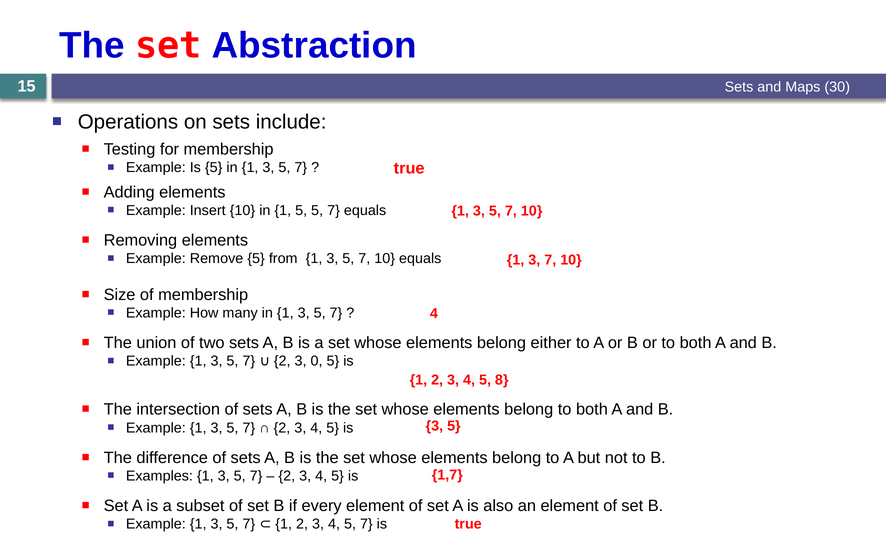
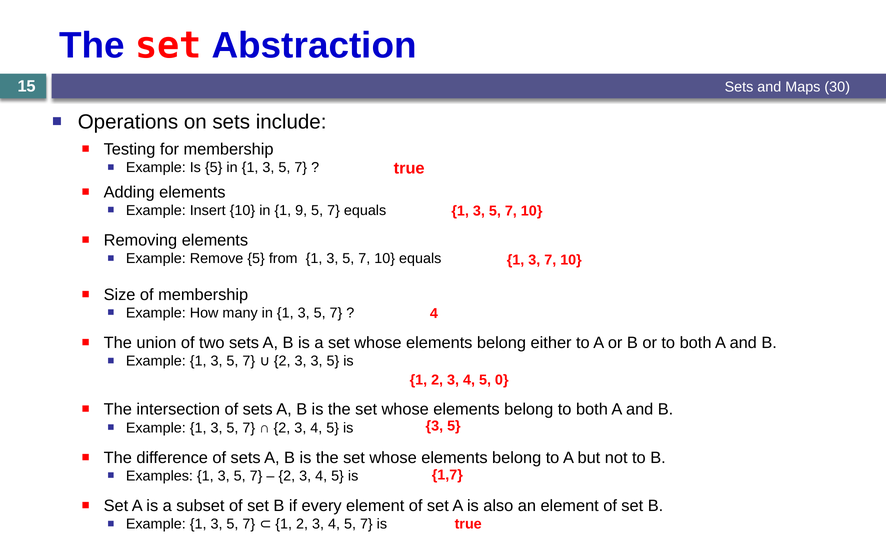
1 5: 5 -> 9 (301, 211)
3 0: 0 -> 3 (317, 362)
8: 8 -> 0 (502, 381)
